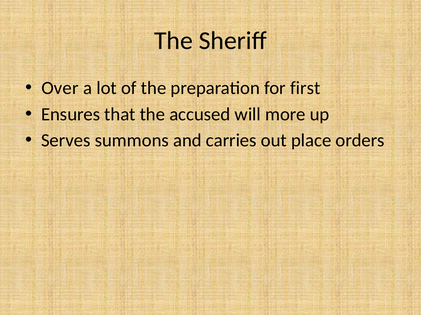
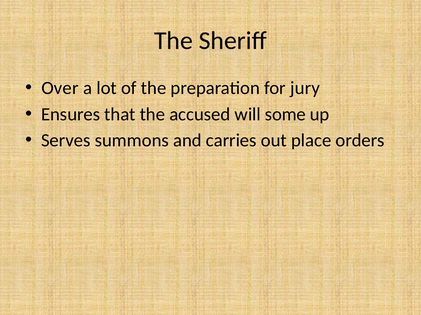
first: first -> jury (305, 88)
more: more -> some (285, 115)
